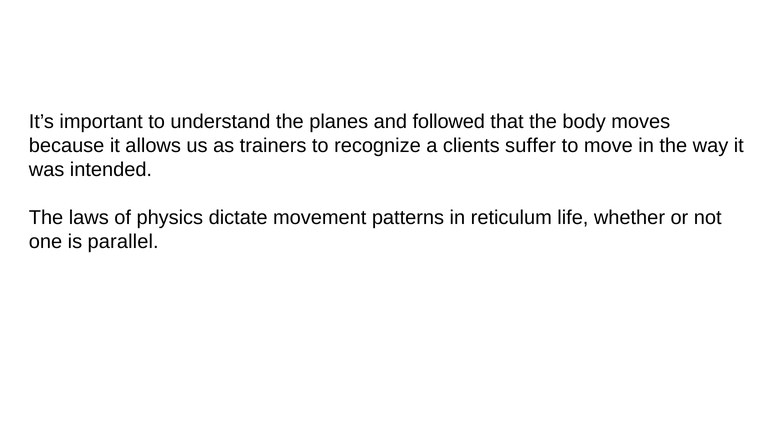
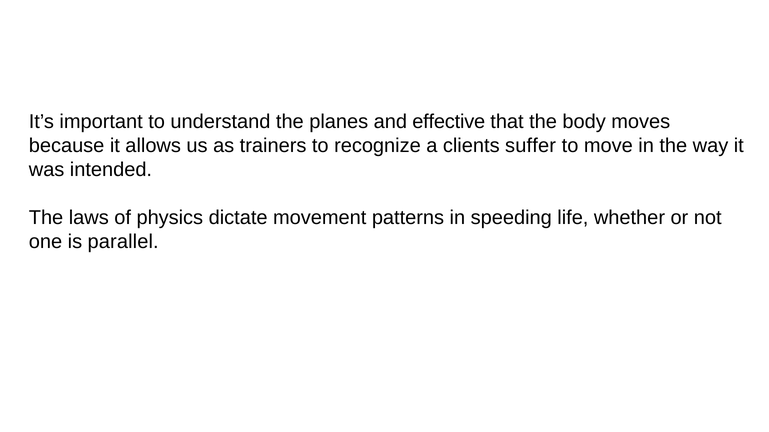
followed: followed -> effective (449, 122)
reticulum: reticulum -> speeding (511, 218)
